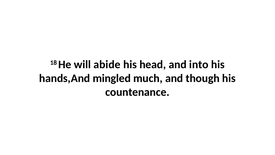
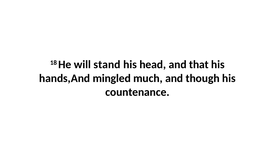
abide: abide -> stand (107, 64)
into: into -> that (199, 64)
